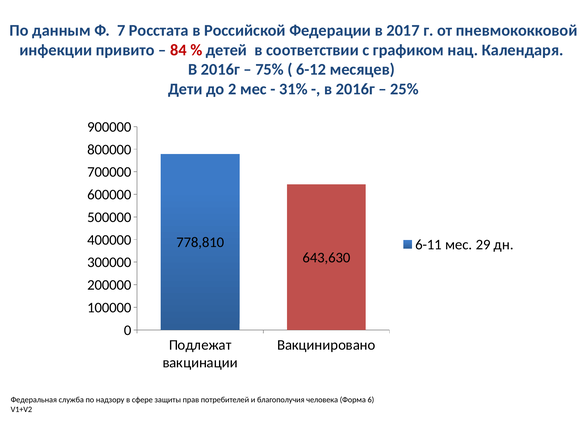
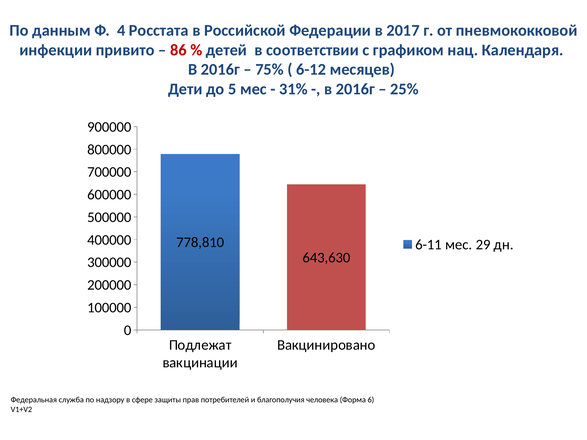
7: 7 -> 4 (121, 30)
84: 84 -> 86 (178, 50)
2: 2 -> 5 (232, 89)
